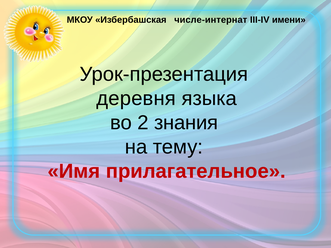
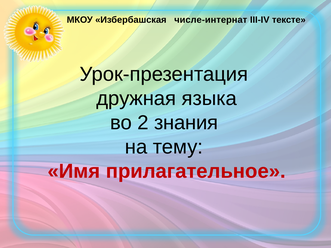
имени: имени -> тексте (289, 20)
деревня: деревня -> дружная (136, 99)
